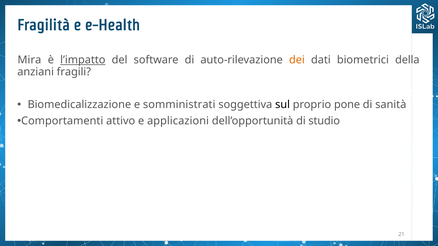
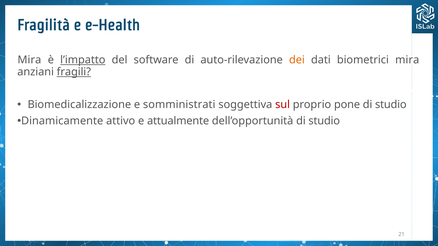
biometrici della: della -> mira (407, 60)
fragili underline: none -> present (74, 72)
sul colour: black -> red (283, 105)
sanità: sanità -> studio (391, 105)
Comportamenti: Comportamenti -> Dinamicamente (62, 121)
applicazioni: applicazioni -> attualmente (178, 121)
